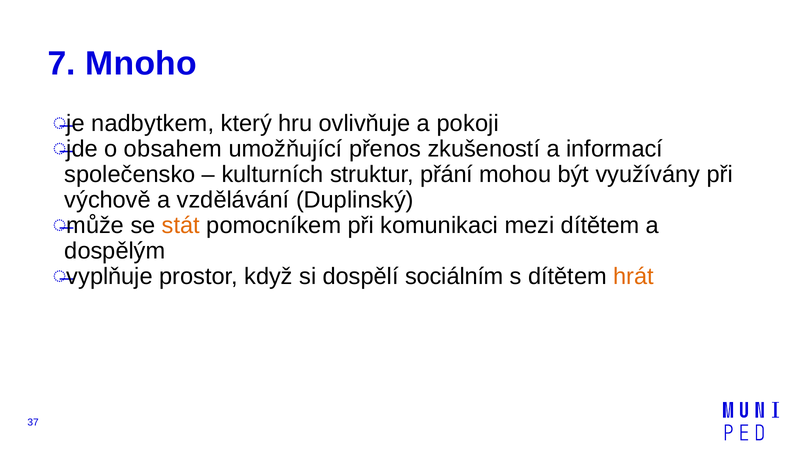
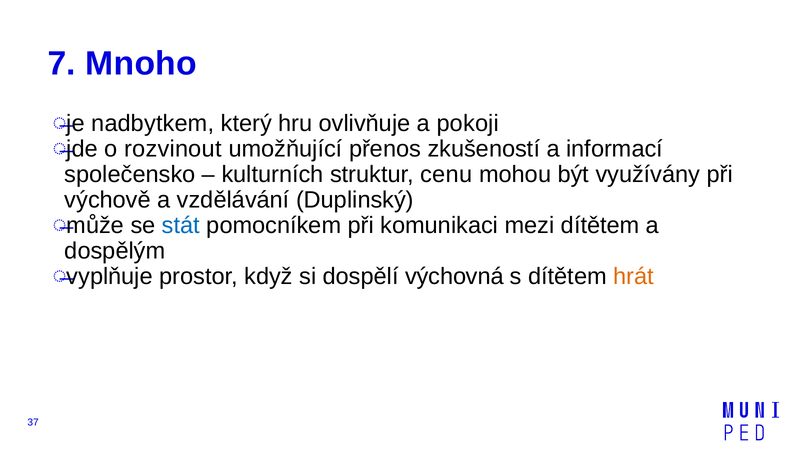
obsahem: obsahem -> rozvinout (173, 149)
přání: přání -> cenu (446, 174)
stát colour: orange -> blue (181, 225)
sociálním: sociálním -> výchovná (454, 276)
